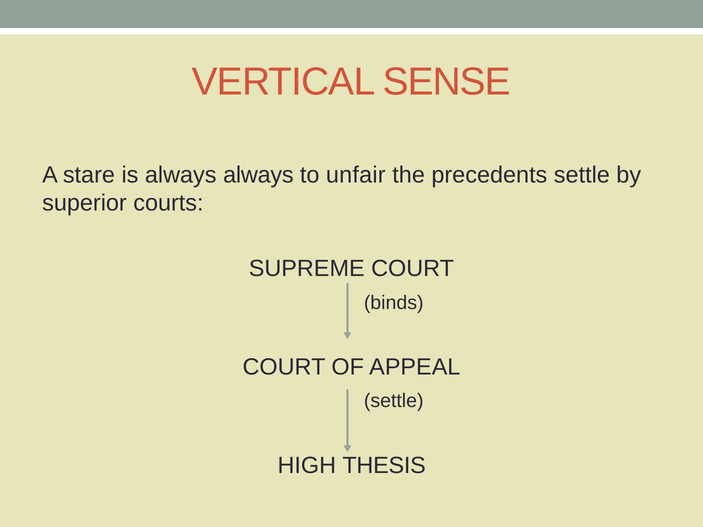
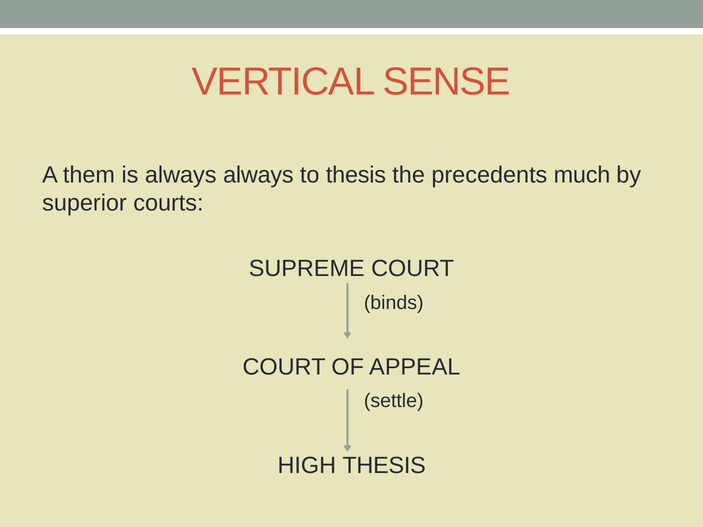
stare: stare -> them (89, 175)
to unfair: unfair -> thesis (356, 175)
precedents settle: settle -> much (582, 175)
